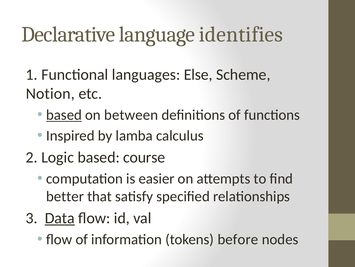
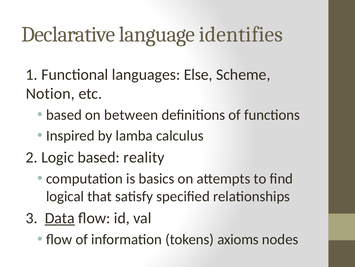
based underline: present -> none (64, 115)
course: course -> reality (144, 157)
easier: easier -> basics (157, 178)
better: better -> logical (65, 196)
before: before -> axioms (238, 239)
